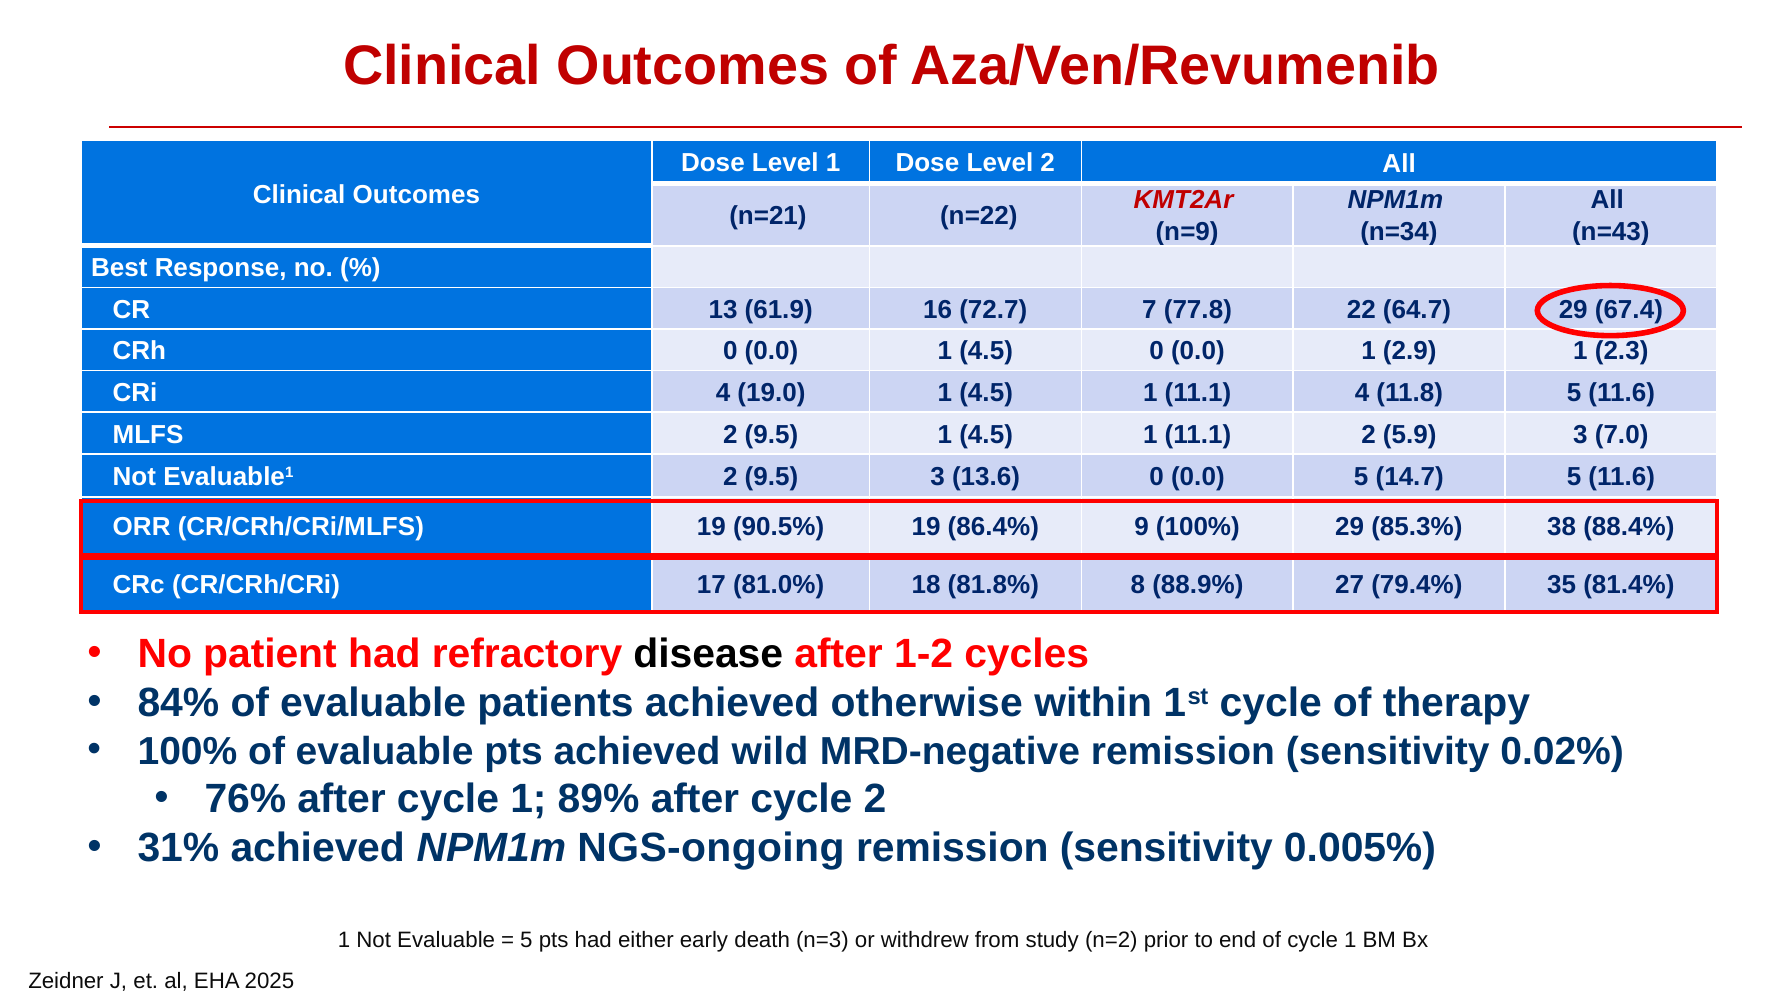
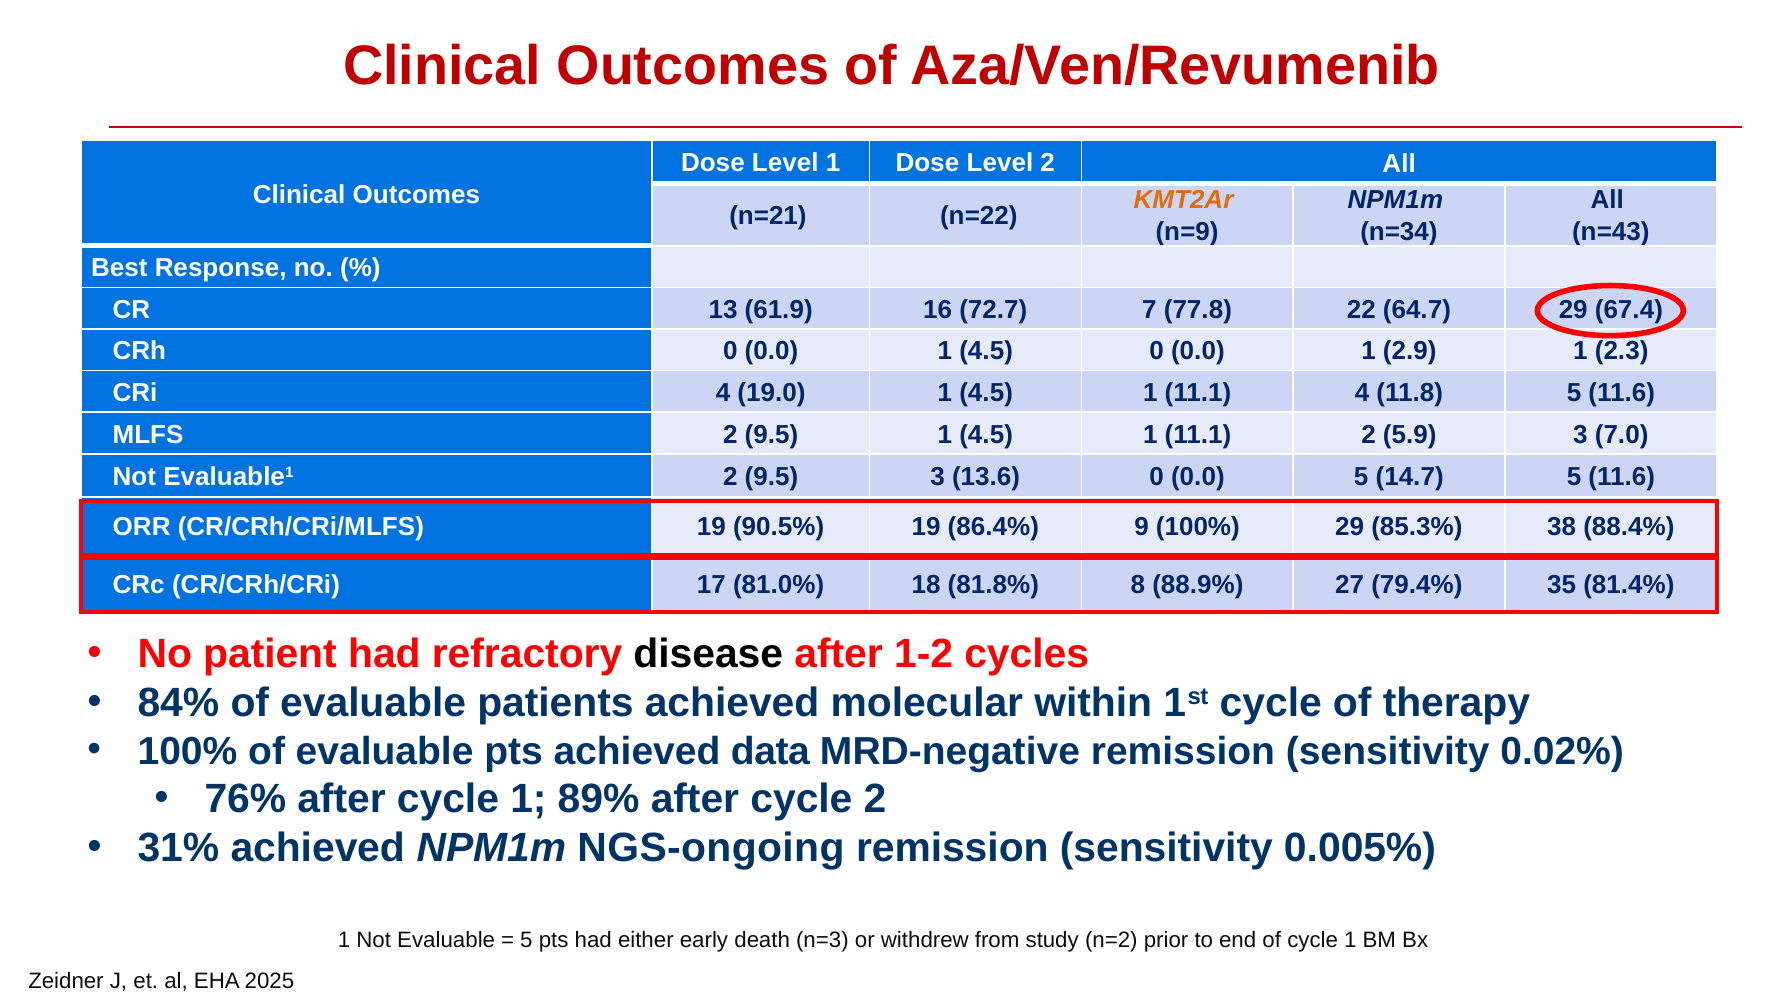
KMT2Ar colour: red -> orange (1184, 200)
otherwise: otherwise -> molecular (927, 704)
wild: wild -> data (770, 752)
